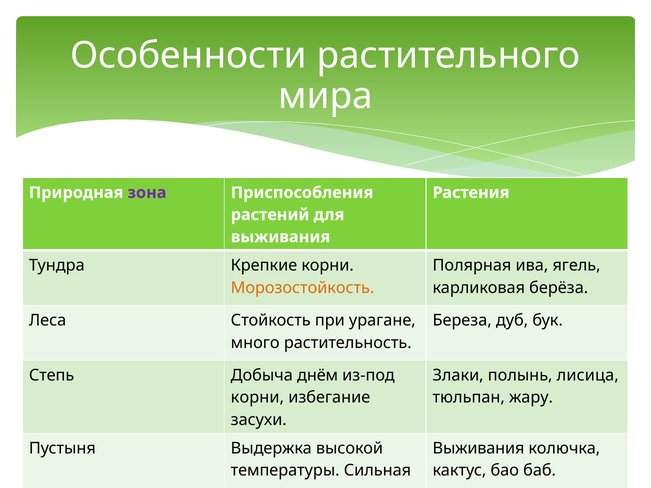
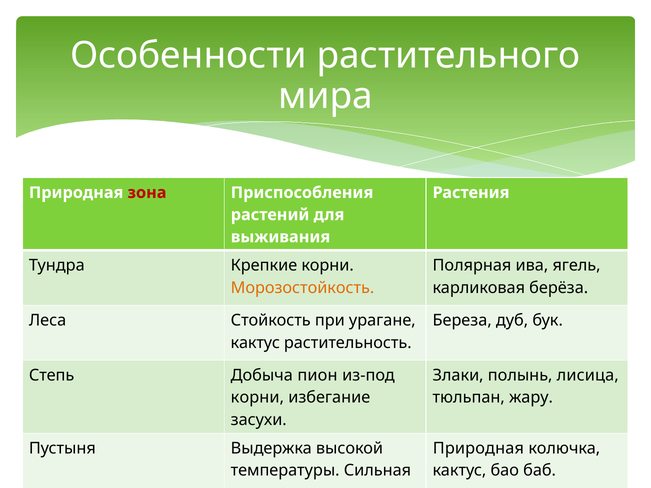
зона colour: purple -> red (147, 193)
много: много -> кактус (255, 343)
днём: днём -> пион (317, 376)
Выживания: Выживания -> Природная (478, 449)
